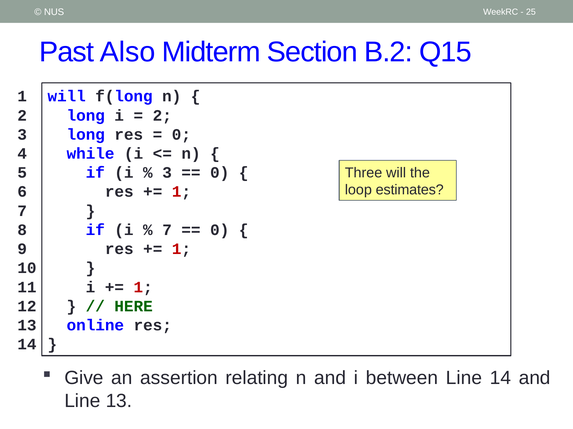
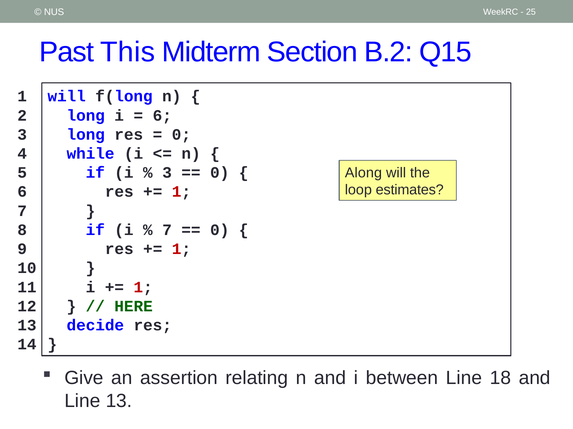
Also: Also -> This (128, 52)
2: 2 -> 6 (162, 116)
Three: Three -> Along (363, 173)
online: online -> decide (95, 326)
Line 14: 14 -> 18 (500, 379)
